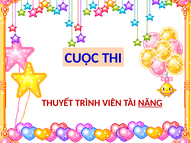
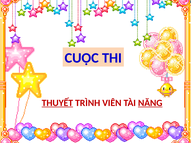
THUYẾT underline: none -> present (57, 103)
